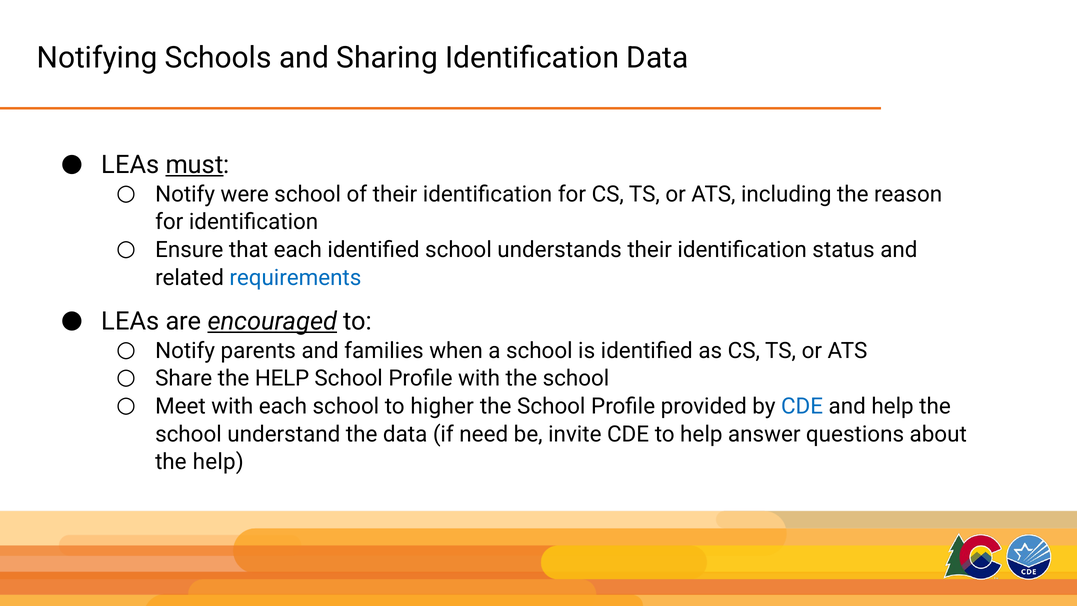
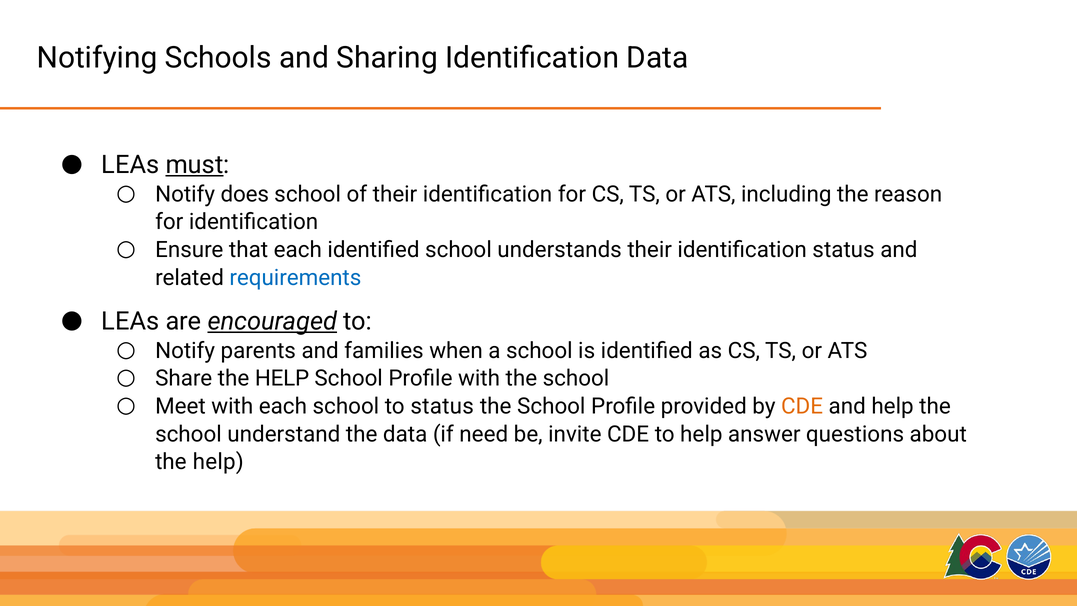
were: were -> does (245, 194)
to higher: higher -> status (442, 406)
CDE colour: blue -> orange (802, 406)
